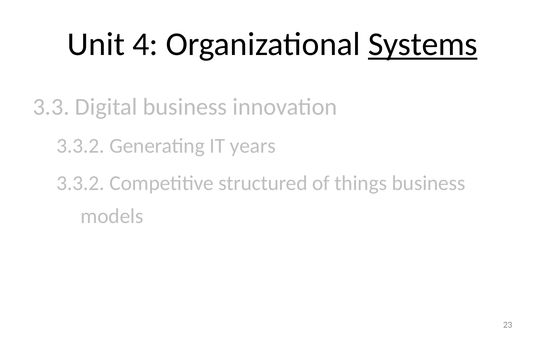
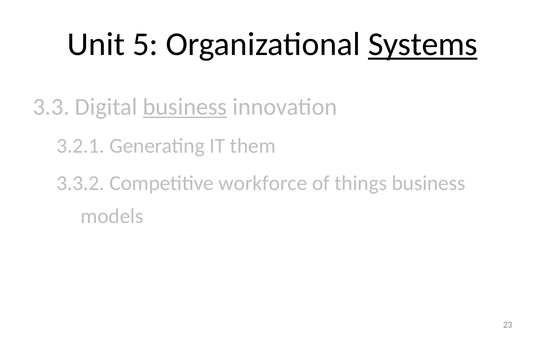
4: 4 -> 5 (145, 44)
business underline: none -> present (185, 107)
3.3.2: 3.3.2 -> 3.2.1 (81, 146)
years: years -> them (253, 146)
structured: structured -> workforce (263, 183)
